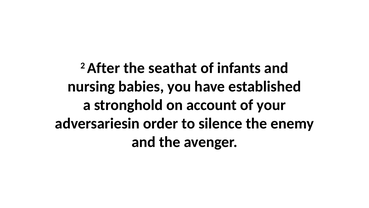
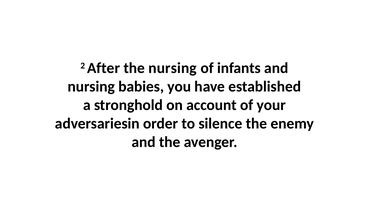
the seathat: seathat -> nursing (173, 68)
